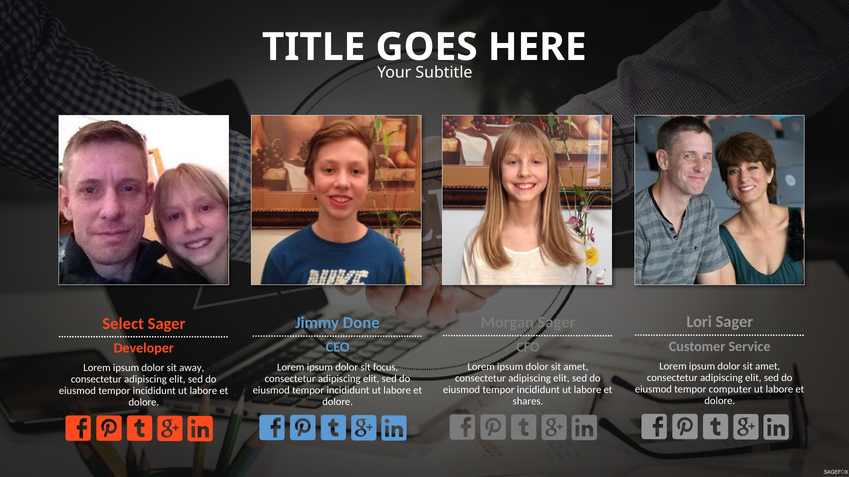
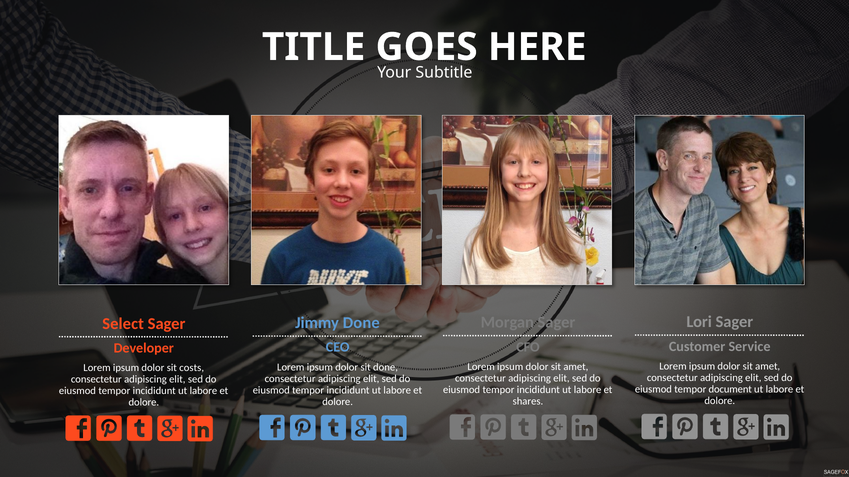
sit focus: focus -> done (385, 368)
away: away -> costs (192, 368)
computer: computer -> document (730, 390)
